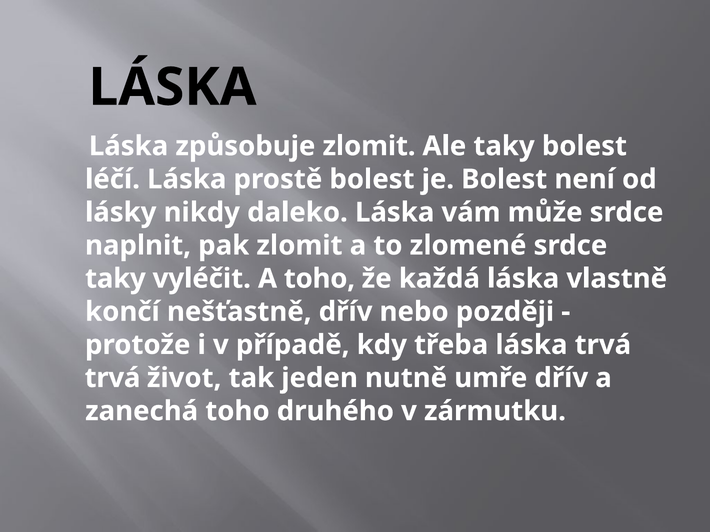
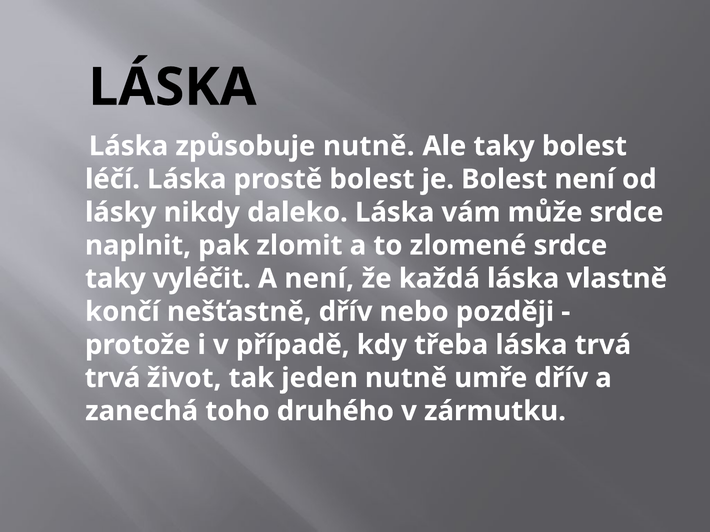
způsobuje zlomit: zlomit -> nutně (369, 146)
A toho: toho -> není (319, 279)
